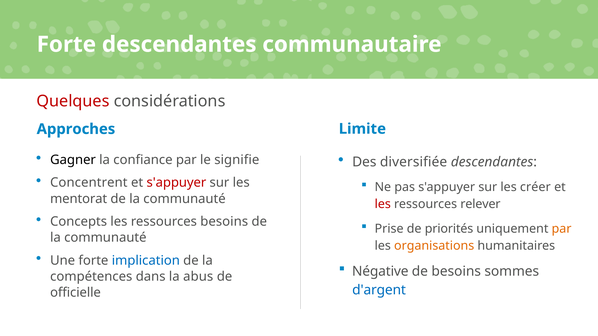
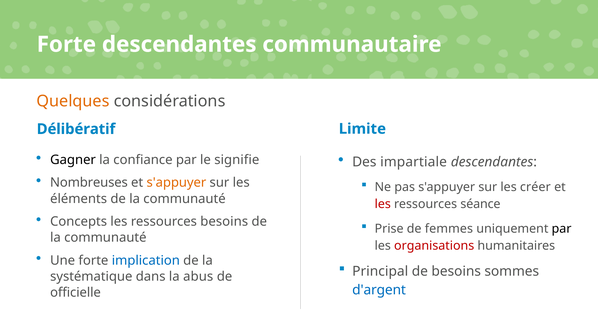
Quelques colour: red -> orange (73, 101)
Approches: Approches -> Délibératif (76, 129)
diversifiée: diversifiée -> impartiale (414, 162)
Concentrent: Concentrent -> Nombreuses (89, 183)
s'appuyer colour: red -> orange (176, 183)
mentorat: mentorat -> éléments (79, 199)
relever: relever -> séance (480, 204)
priorités: priorités -> femmes (449, 229)
par colour: orange -> black (562, 229)
organisations colour: orange -> red (434, 246)
Négative: Négative -> Principal (380, 271)
compétences: compétences -> systématique (91, 277)
